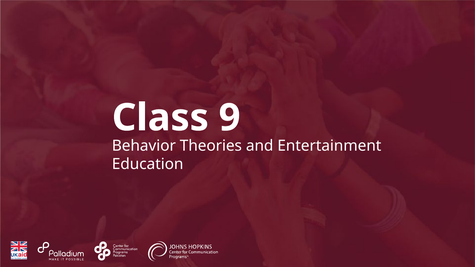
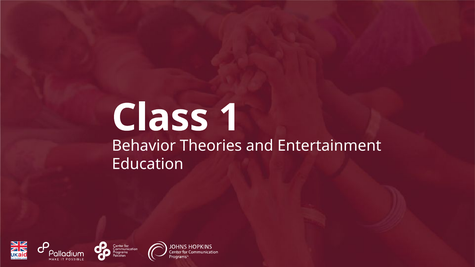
9: 9 -> 1 (230, 118)
